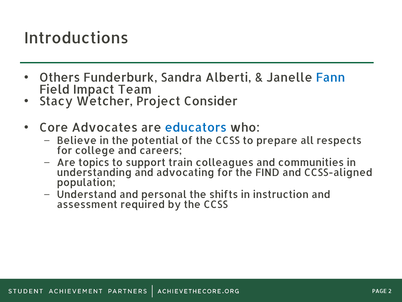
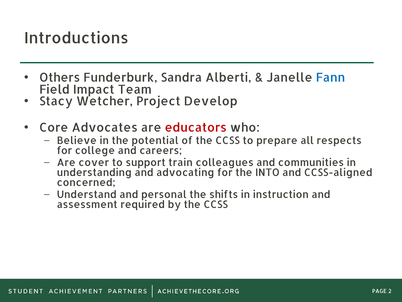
Consider: Consider -> Develop (211, 101)
educators colour: blue -> red (196, 128)
topics: topics -> cover (94, 163)
FIND: FIND -> INTO (267, 172)
population: population -> concerned (86, 182)
